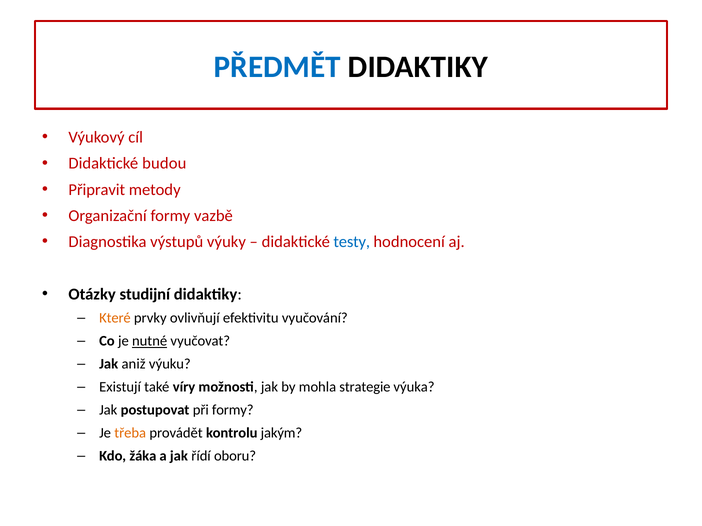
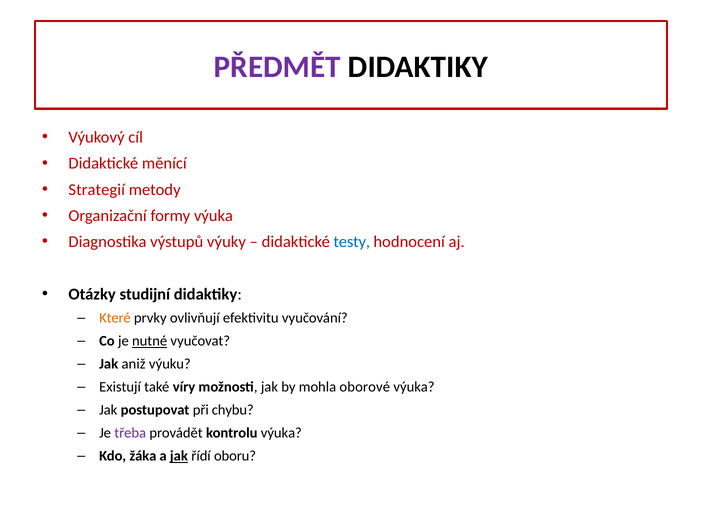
PŘEDMĚT colour: blue -> purple (277, 67)
budou: budou -> měnící (164, 164)
Připravit: Připravit -> Strategií (97, 190)
formy vazbě: vazbě -> výuka (213, 216)
strategie: strategie -> oborové (365, 387)
při formy: formy -> chybu (233, 410)
třeba colour: orange -> purple (130, 434)
kontrolu jakým: jakým -> výuka (281, 434)
jak underline: none -> present (179, 457)
